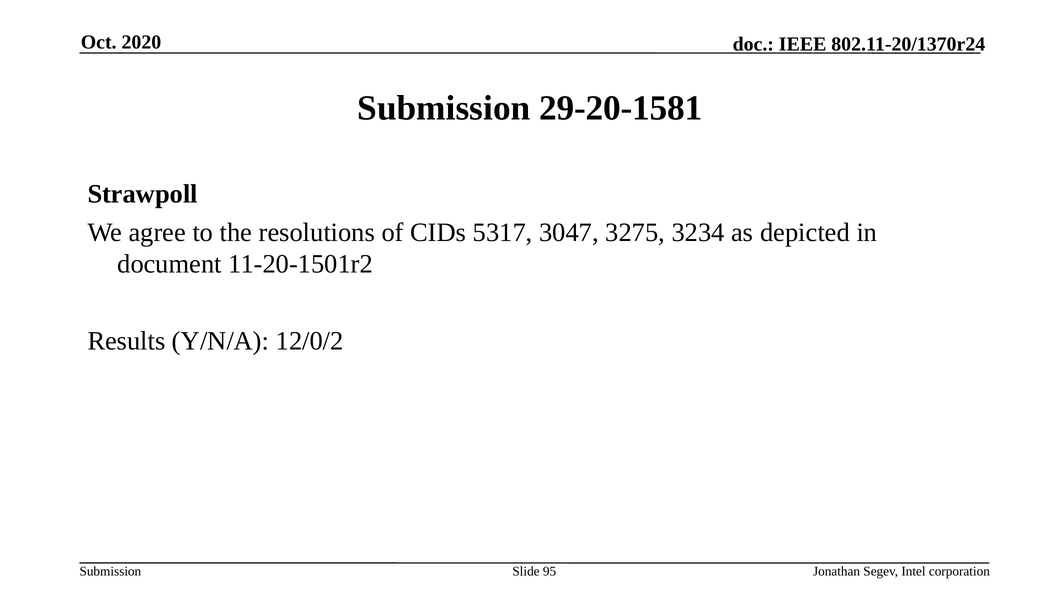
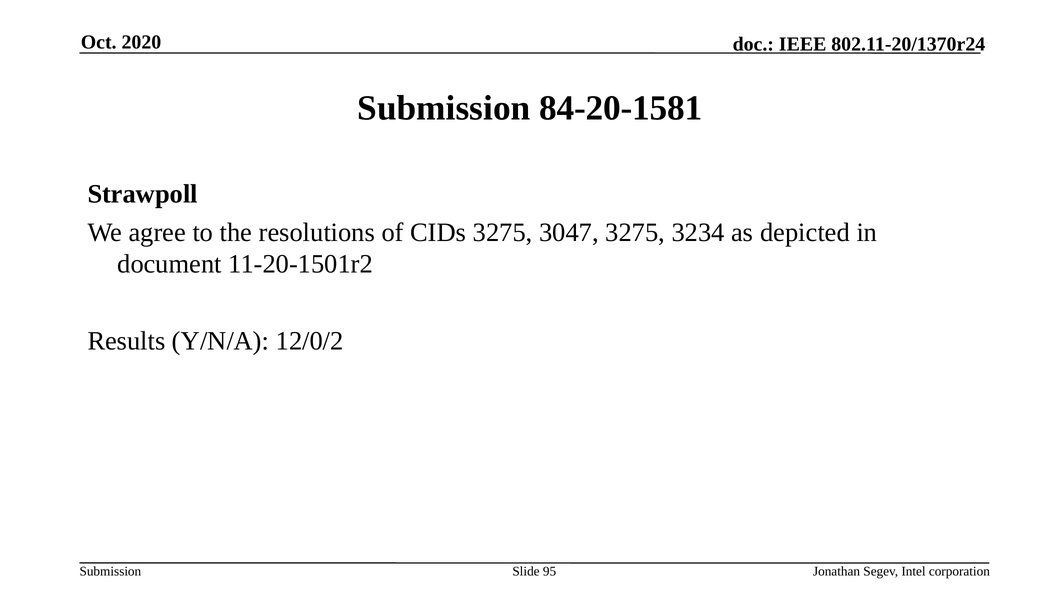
29-20-1581: 29-20-1581 -> 84-20-1581 (621, 108)
CIDs 5317: 5317 -> 3275 (503, 232)
